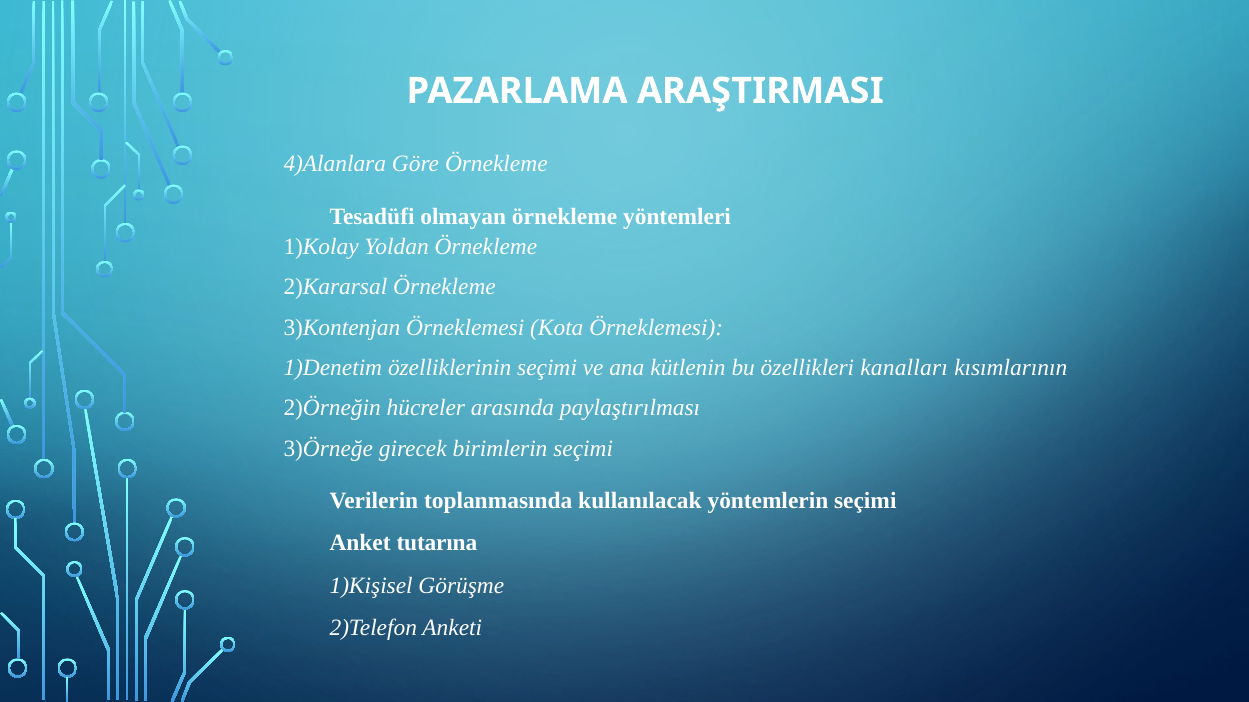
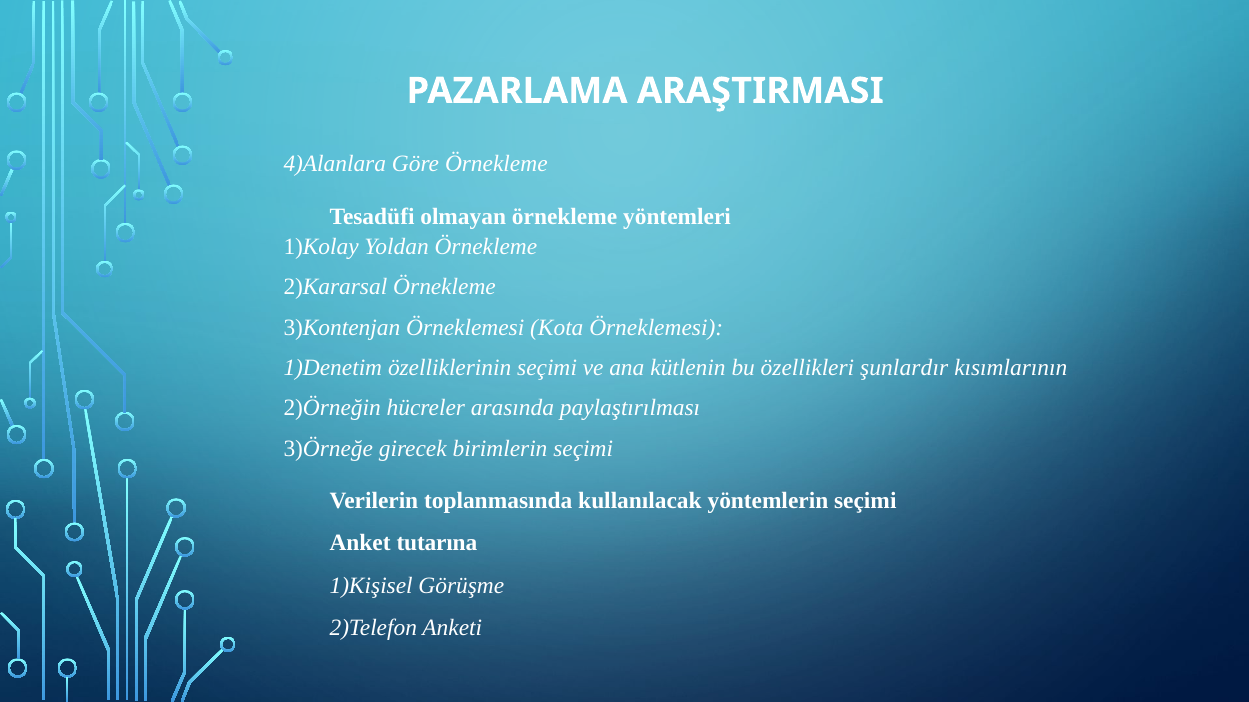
kanalları: kanalları -> şunlardır (904, 368)
